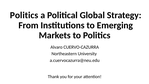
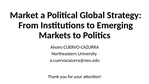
Politics: Politics -> Market (24, 15)
